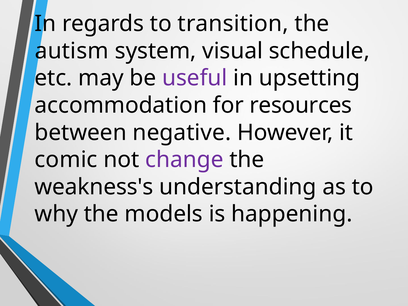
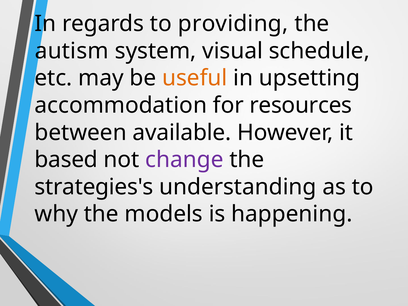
transition: transition -> providing (233, 24)
useful colour: purple -> orange (195, 78)
negative: negative -> available (182, 133)
comic: comic -> based (66, 160)
weakness's: weakness's -> strategies's (94, 187)
